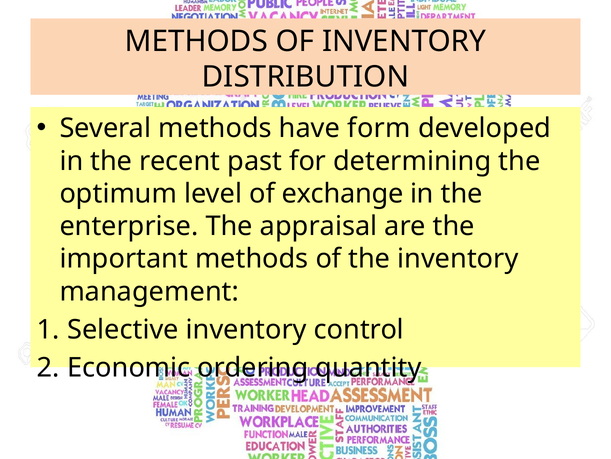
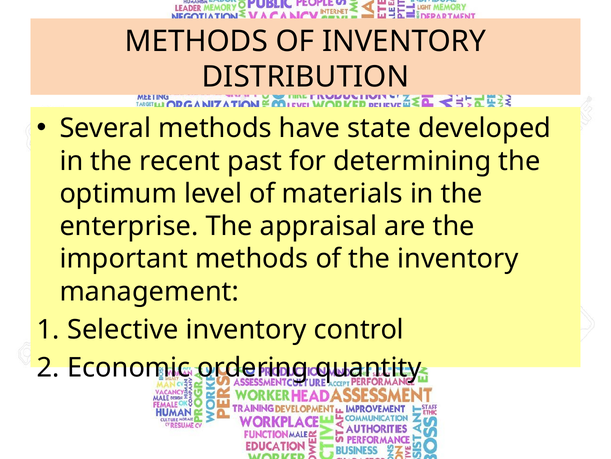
form: form -> state (379, 128)
exchange: exchange -> materials (342, 193)
